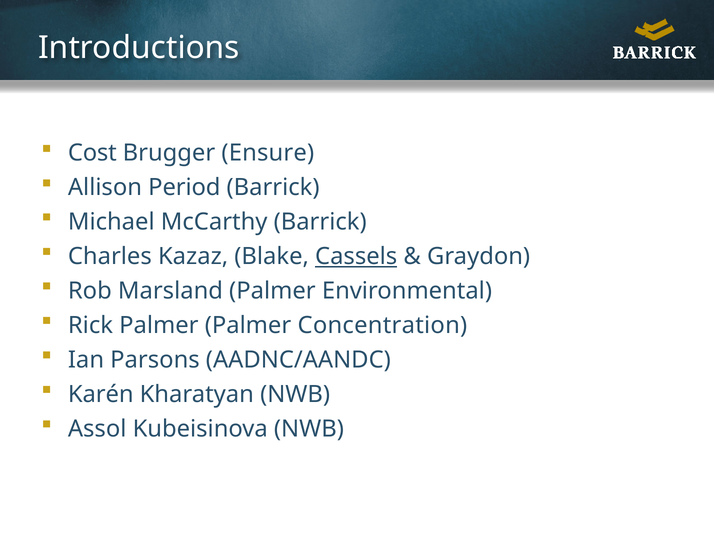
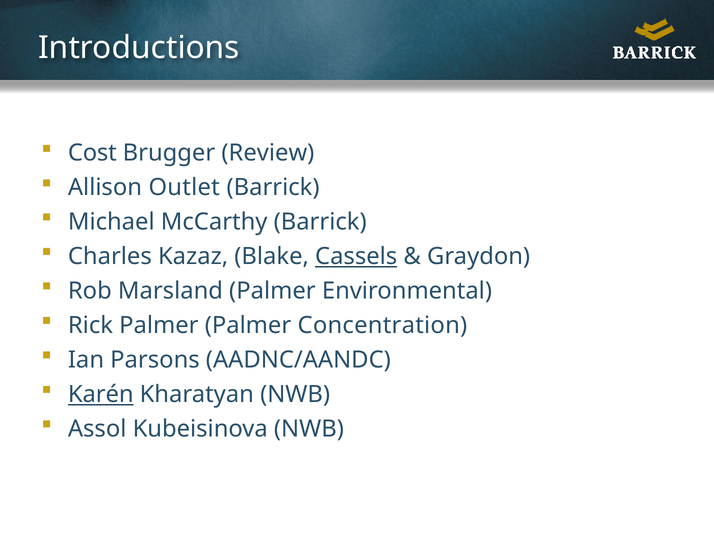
Ensure: Ensure -> Review (268, 153)
Period: Period -> Outlet (184, 188)
Karén underline: none -> present (101, 395)
